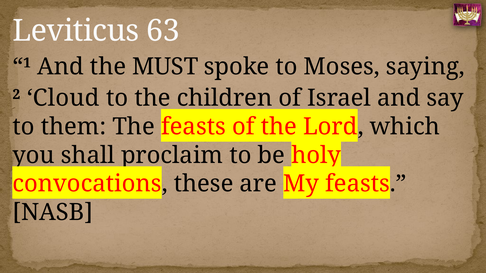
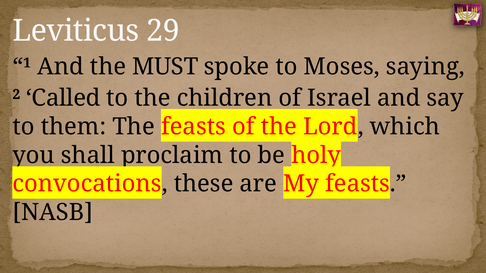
63: 63 -> 29 (163, 31)
Cloud: Cloud -> Called (63, 98)
